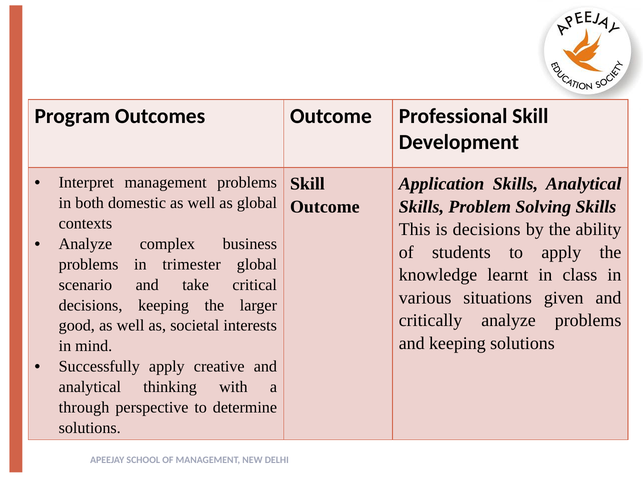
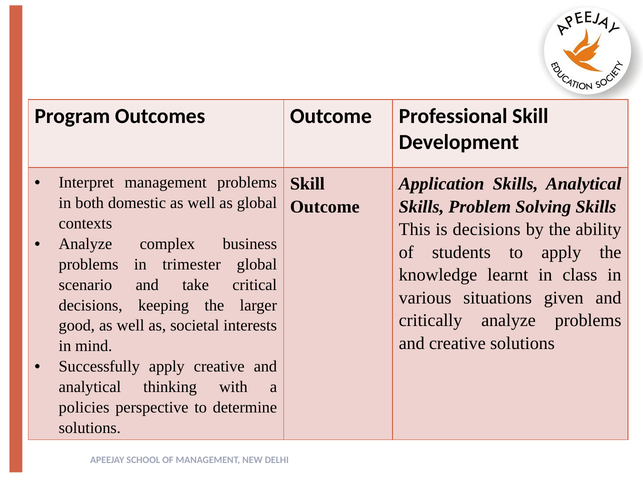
and keeping: keeping -> creative (457, 343)
through: through -> policies (84, 408)
